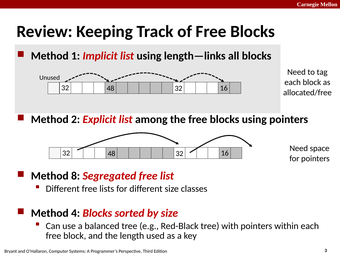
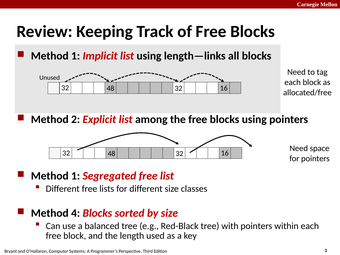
8: 8 -> 1 (76, 176)
